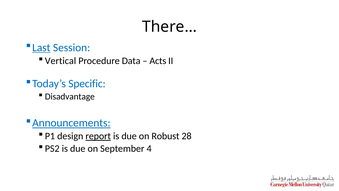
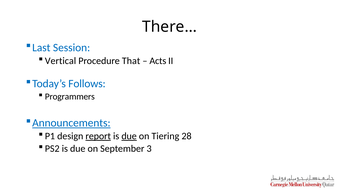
Last underline: present -> none (41, 48)
Data: Data -> That (131, 61)
Specific: Specific -> Follows (87, 84)
Disadvantage: Disadvantage -> Programmers (70, 96)
due underline: none -> present (129, 136)
Robust: Robust -> Tiering (165, 136)
4: 4 -> 3 (149, 148)
